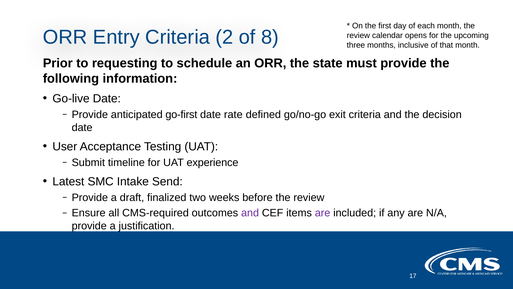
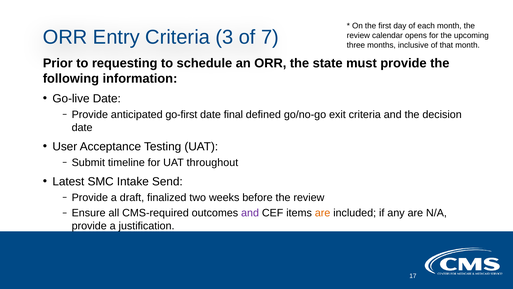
2: 2 -> 3 (224, 37)
8: 8 -> 7 (270, 37)
rate: rate -> final (233, 115)
experience: experience -> throughout (212, 162)
are colour: purple -> orange (323, 213)
